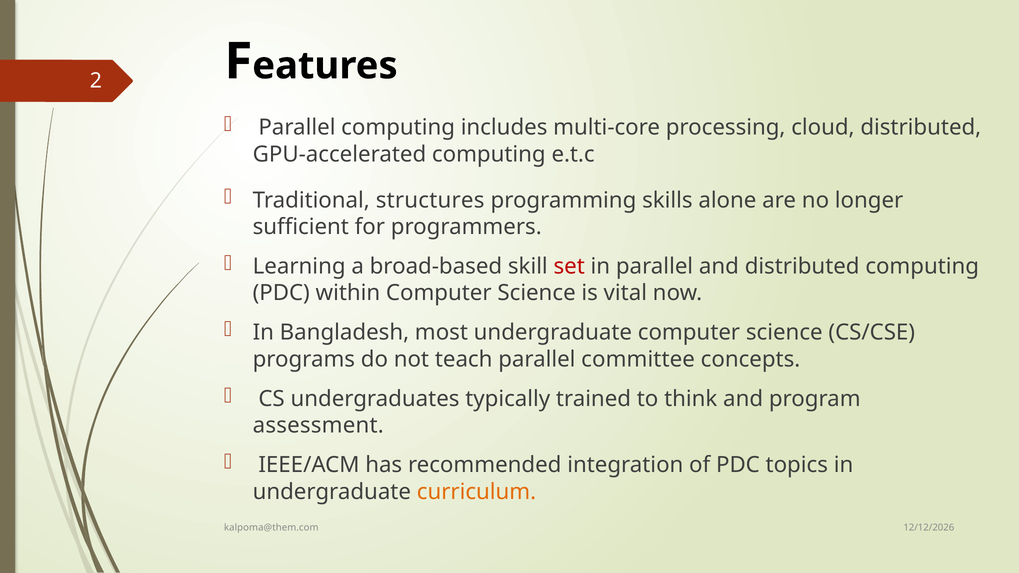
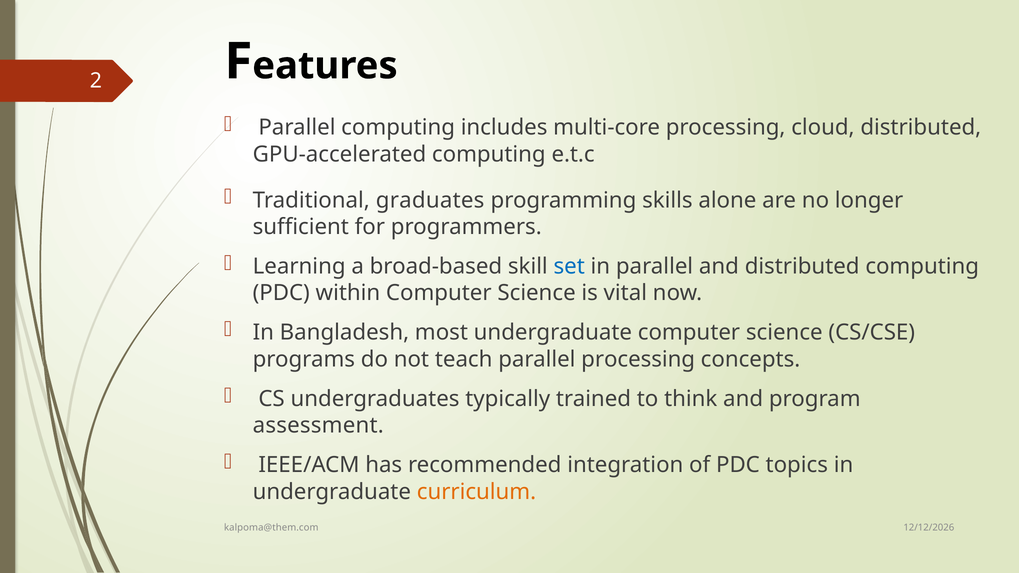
structures: structures -> graduates (430, 200)
set colour: red -> blue (569, 266)
parallel committee: committee -> processing (638, 359)
